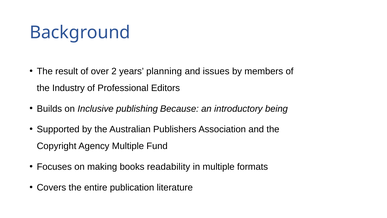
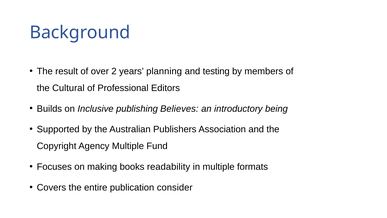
issues: issues -> testing (216, 71)
Industry: Industry -> Cultural (68, 88)
Because: Because -> Believes (179, 109)
literature: literature -> consider (175, 187)
